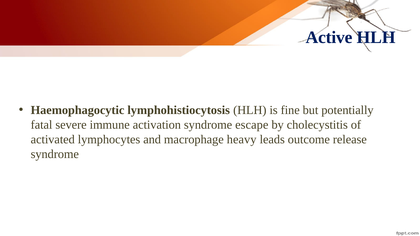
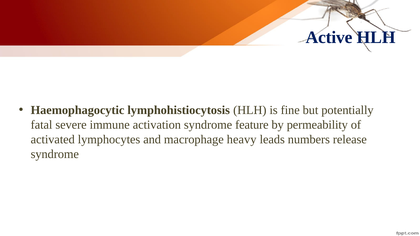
escape: escape -> feature (252, 125)
cholecystitis: cholecystitis -> permeability (317, 125)
outcome: outcome -> numbers (309, 140)
